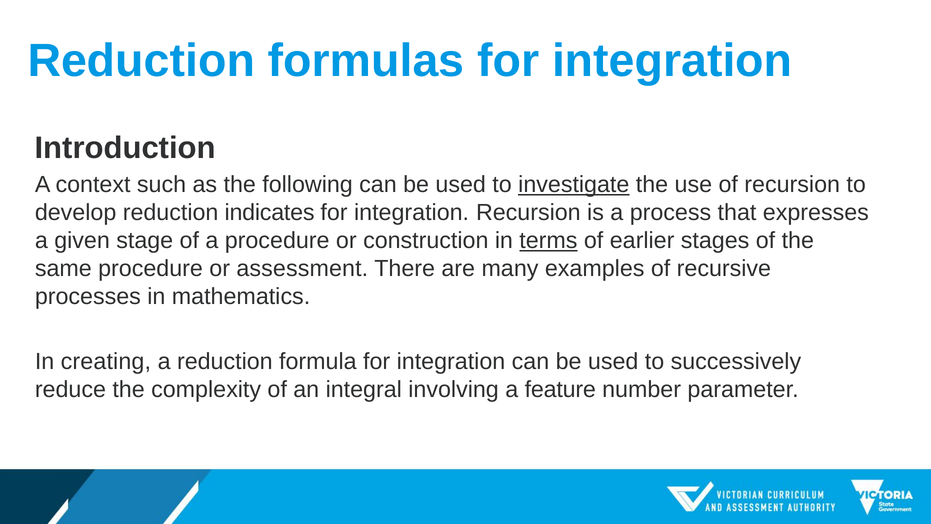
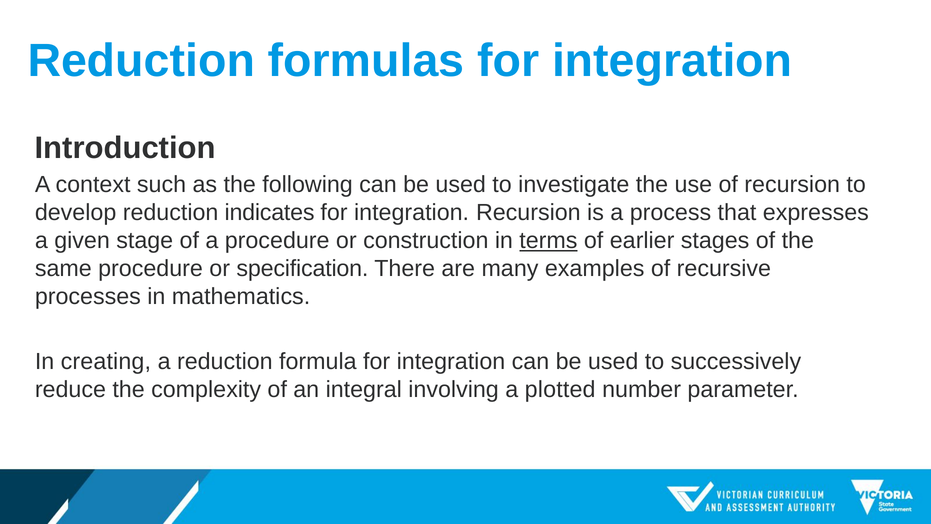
investigate underline: present -> none (574, 185)
assessment: assessment -> specification (302, 268)
feature: feature -> plotted (560, 389)
